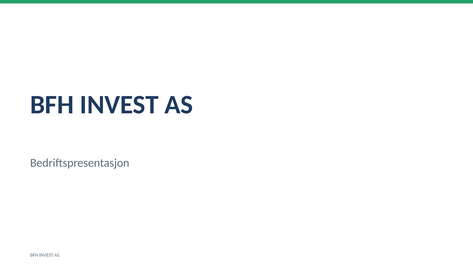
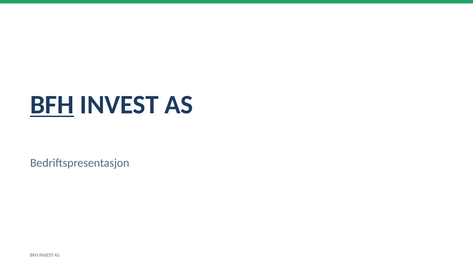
BFH underline: none -> present (52, 105)
